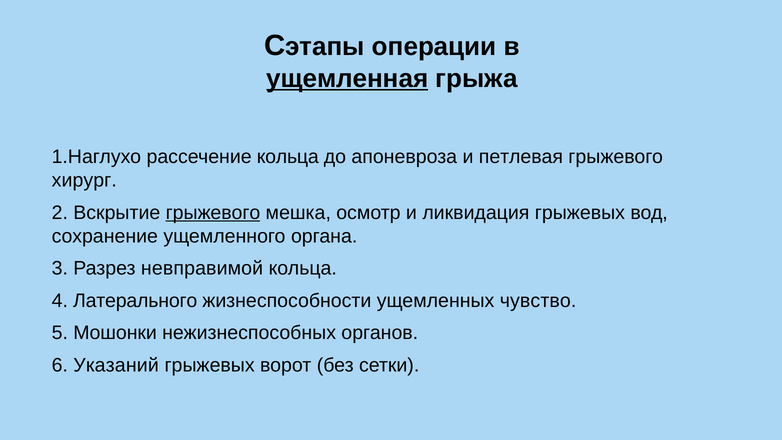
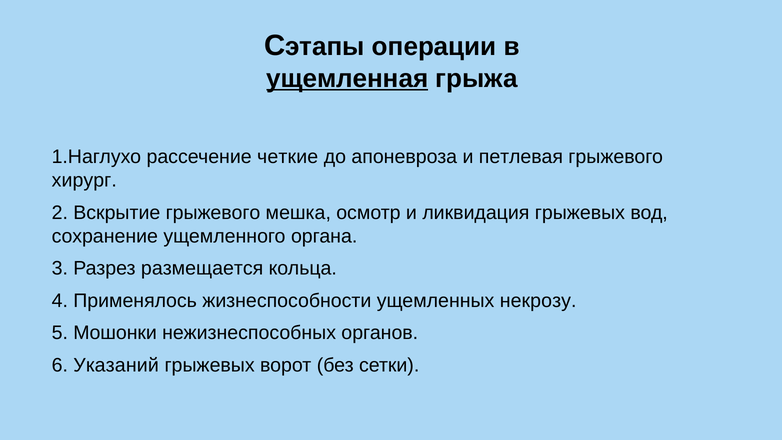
рассечение кольца: кольца -> четкие (288, 157)
грыжевого underline: present -> none (213, 213)
невправимой: невправимой -> размещается (202, 268)
Латерального: Латерального -> Применялось (135, 301)
чувство: чувство -> некрозу (538, 301)
